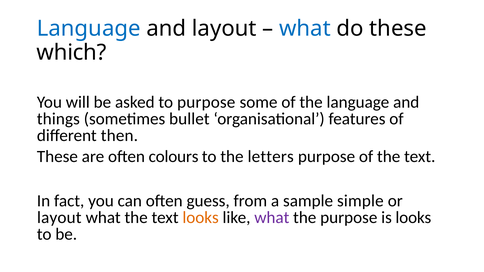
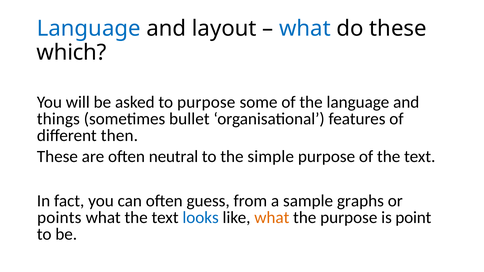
colours: colours -> neutral (174, 157)
letters: letters -> simple (271, 157)
simple: simple -> graphs (360, 201)
layout: layout -> points (59, 218)
looks colour: orange -> blue (201, 218)
what colour: purple -> orange (272, 218)
is looks: looks -> point (413, 218)
